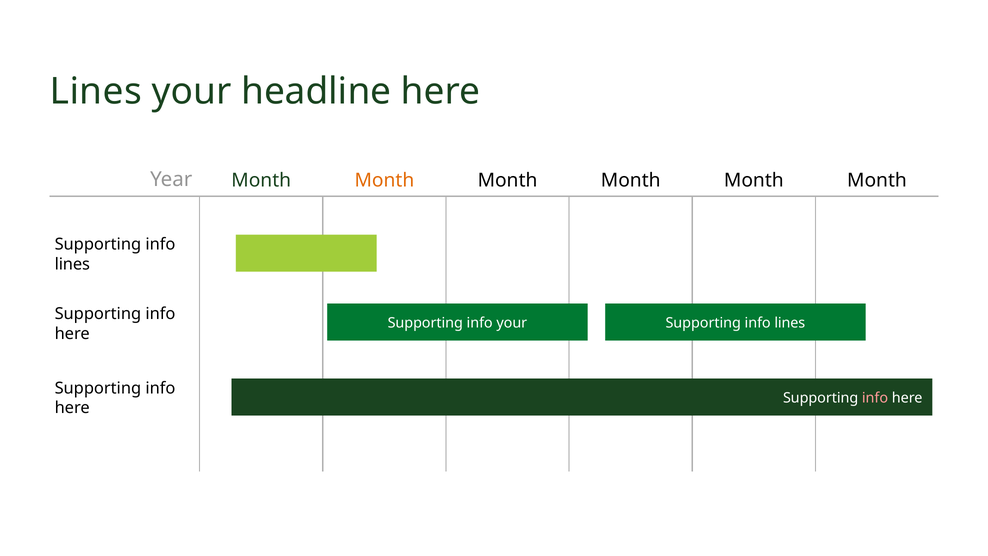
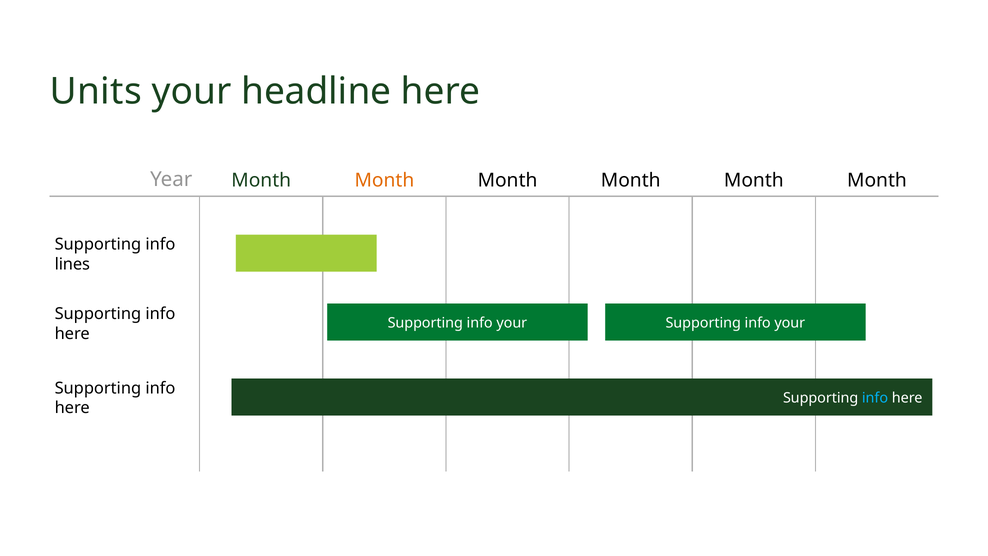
Lines: Lines -> Units (96, 92)
lines: lines -> your (790, 323)
info colour: pink -> light blue (875, 398)
